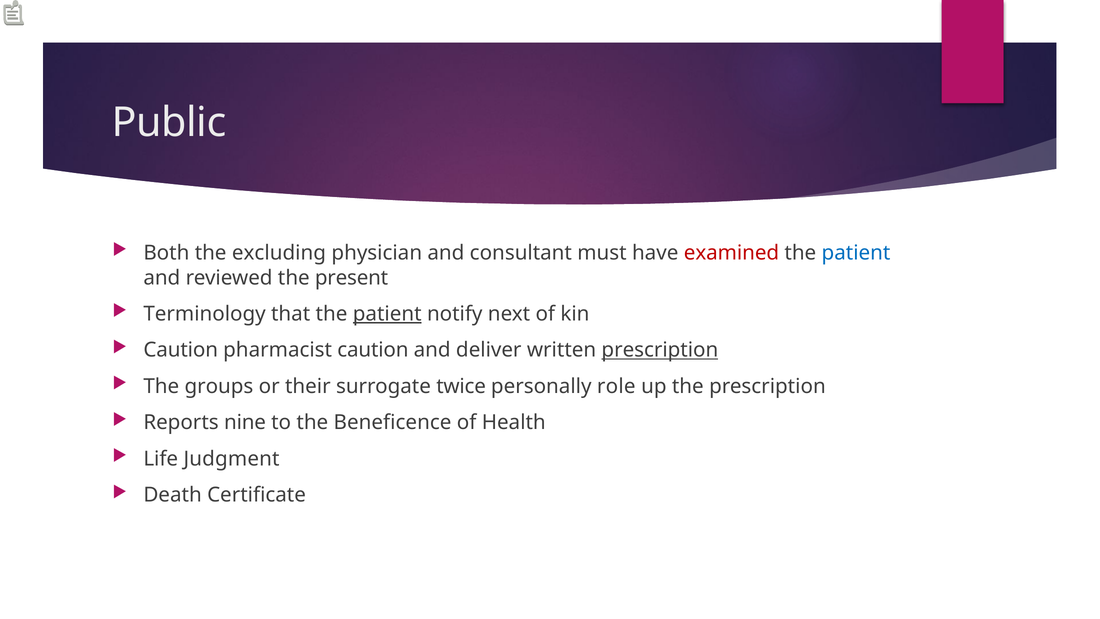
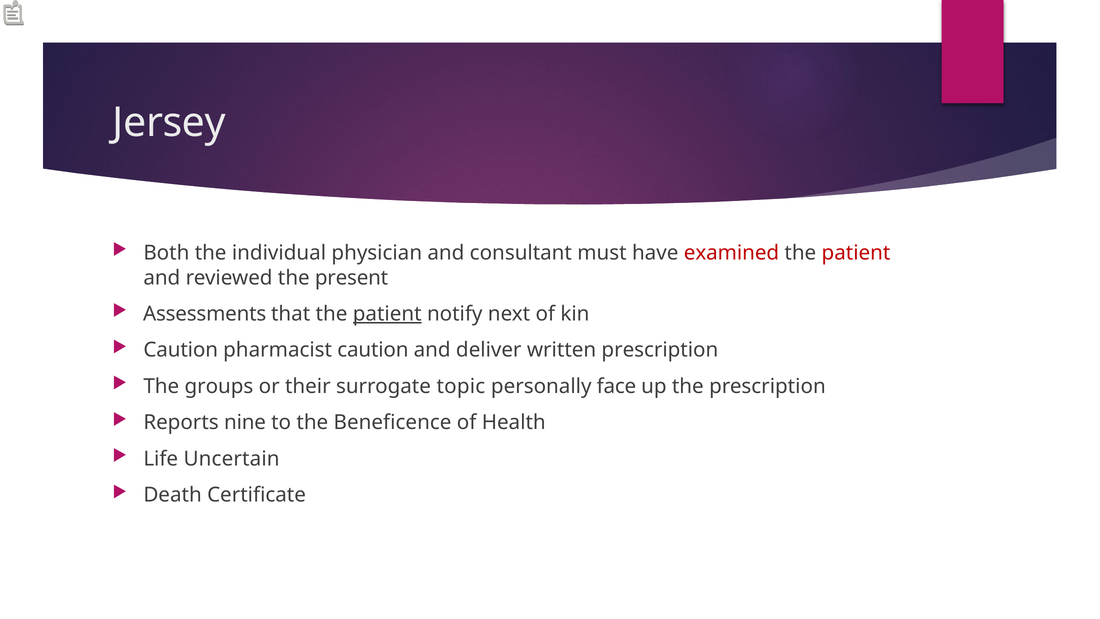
Public: Public -> Jersey (169, 123)
excluding: excluding -> individual (279, 253)
patient colour: blue -> red (856, 253)
Terminology: Terminology -> Assessments (205, 314)
prescription underline: present -> none (660, 350)
twice: twice -> topic (461, 386)
role: role -> face (616, 386)
Judgment: Judgment -> Uncertain (232, 459)
